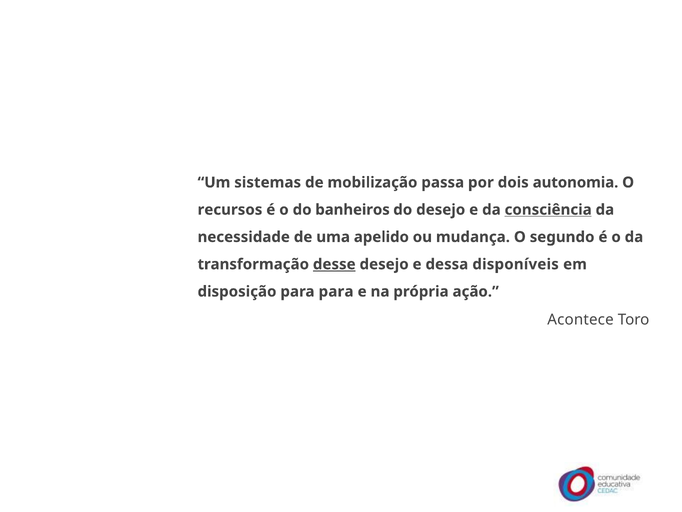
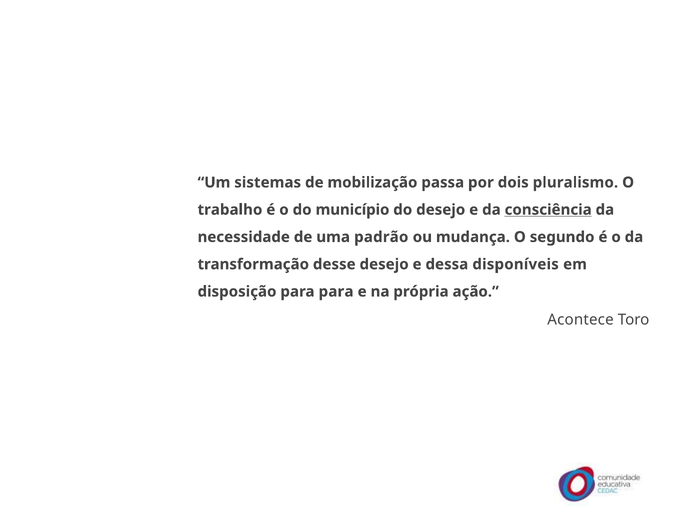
autonomia: autonomia -> pluralismo (575, 182)
recursos: recursos -> trabalho (230, 210)
banheiros: banheiros -> município (353, 210)
apelido: apelido -> padrão (381, 237)
desse underline: present -> none (334, 264)
